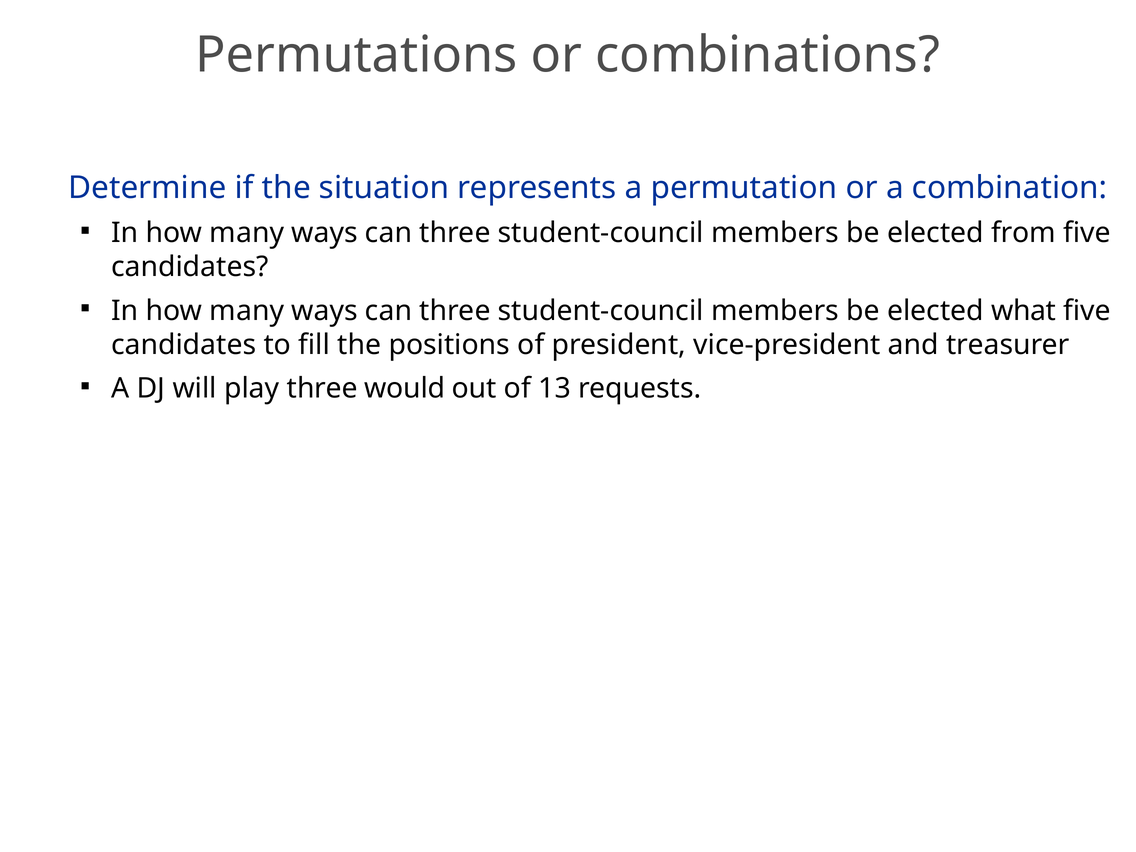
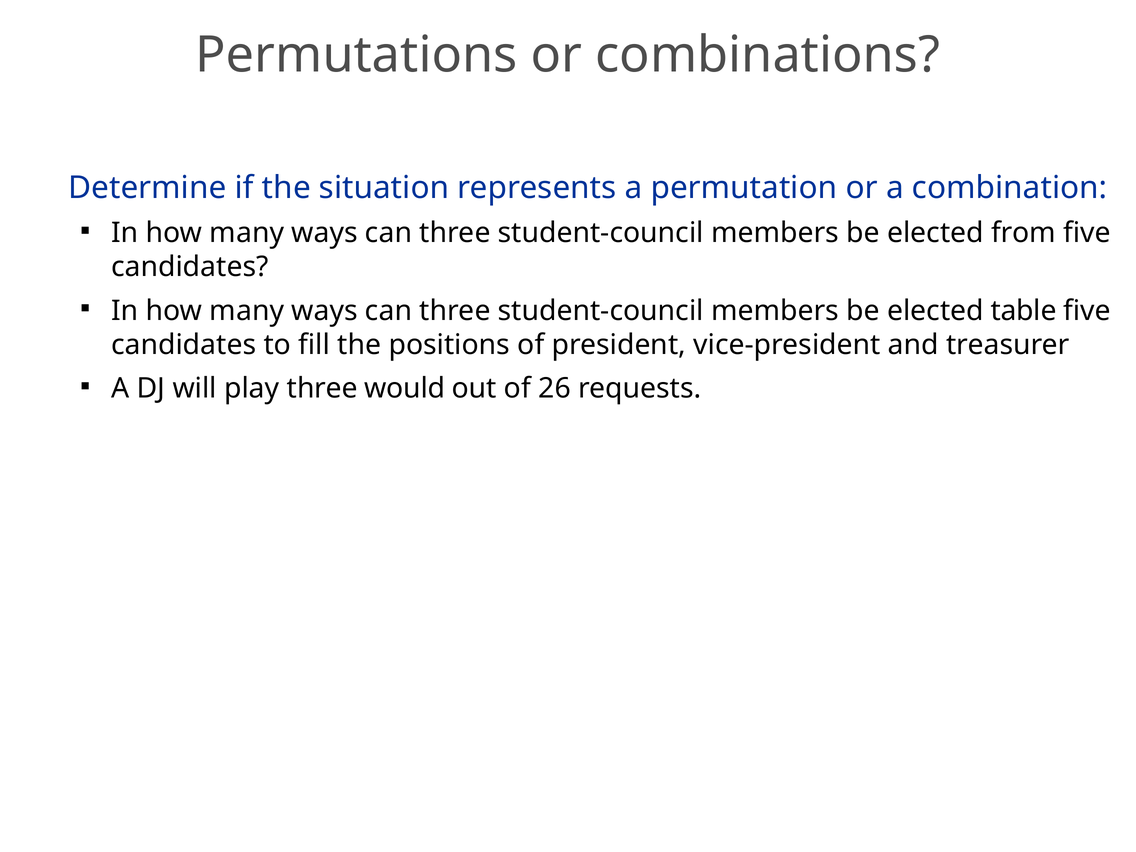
what: what -> table (1024, 311)
13: 13 -> 26 (555, 388)
